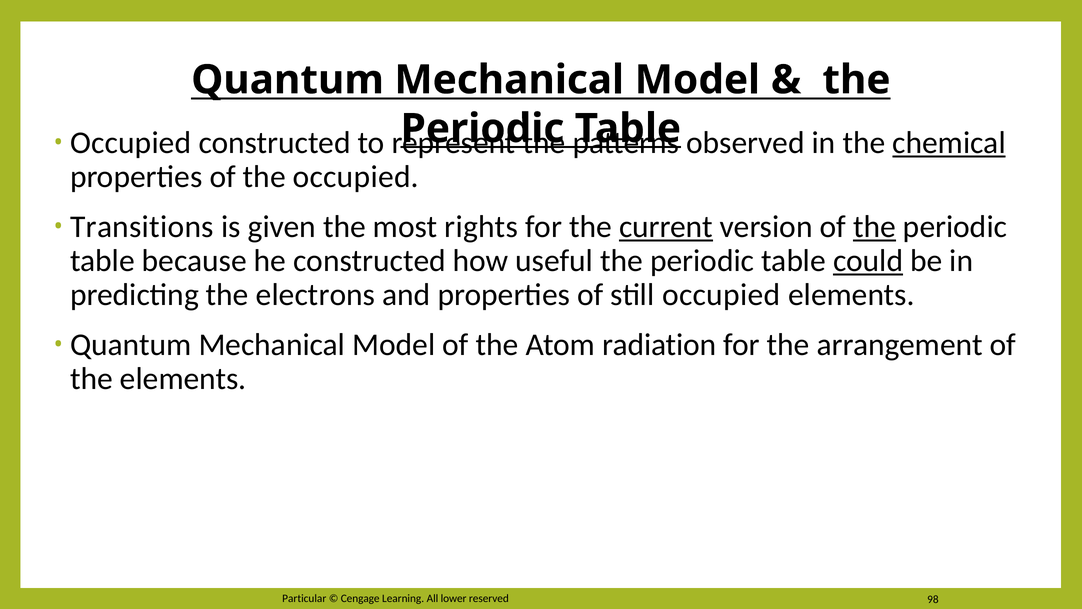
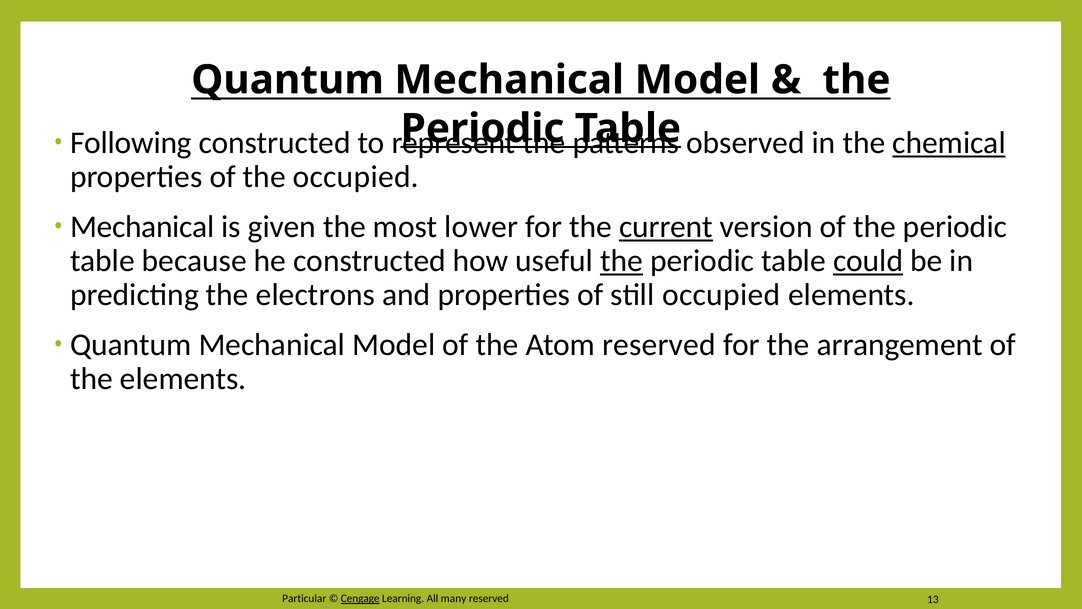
Occupied: Occupied -> Following (131, 143)
Transitions: Transitions -> Mechanical (142, 227)
rights: rights -> lower (481, 227)
the underline: present -> none (875, 227)
the underline: none -> present (622, 261)
Atom radiation: radiation -> reserved (659, 345)
Cengage underline: none -> present (360, 598)
lower: lower -> many (454, 598)
98: 98 -> 13 (933, 599)
